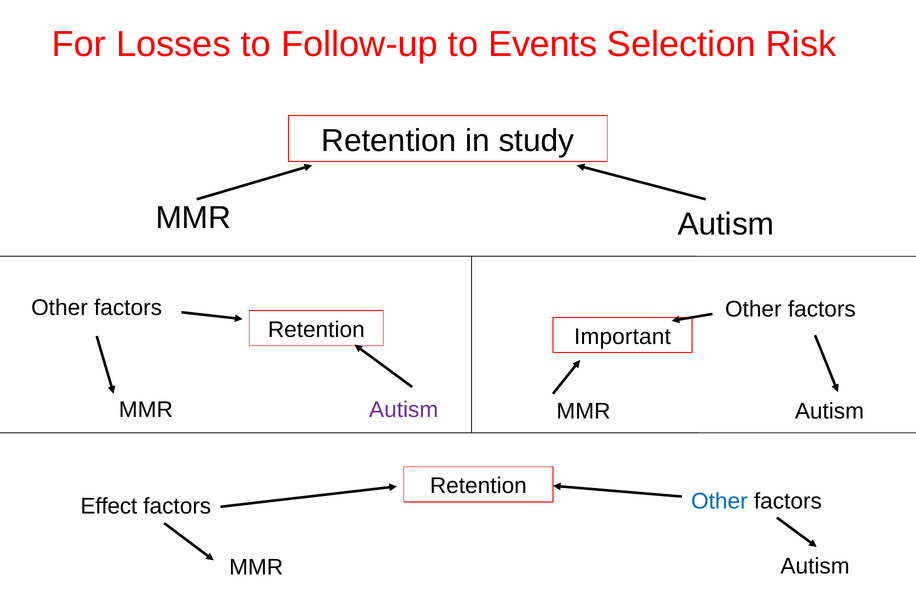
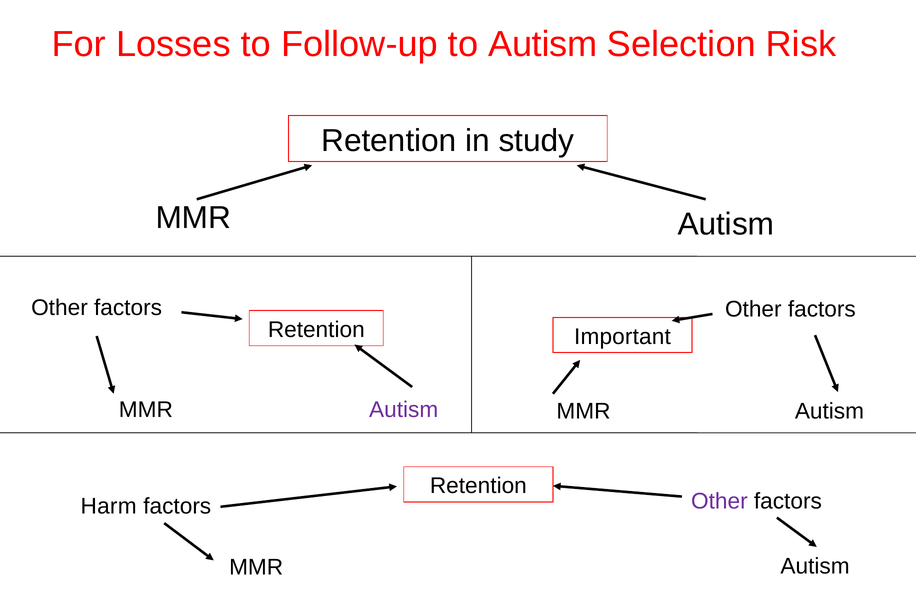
to Events: Events -> Autism (543, 44)
Effect: Effect -> Harm (109, 506)
Other colour: blue -> purple (719, 501)
